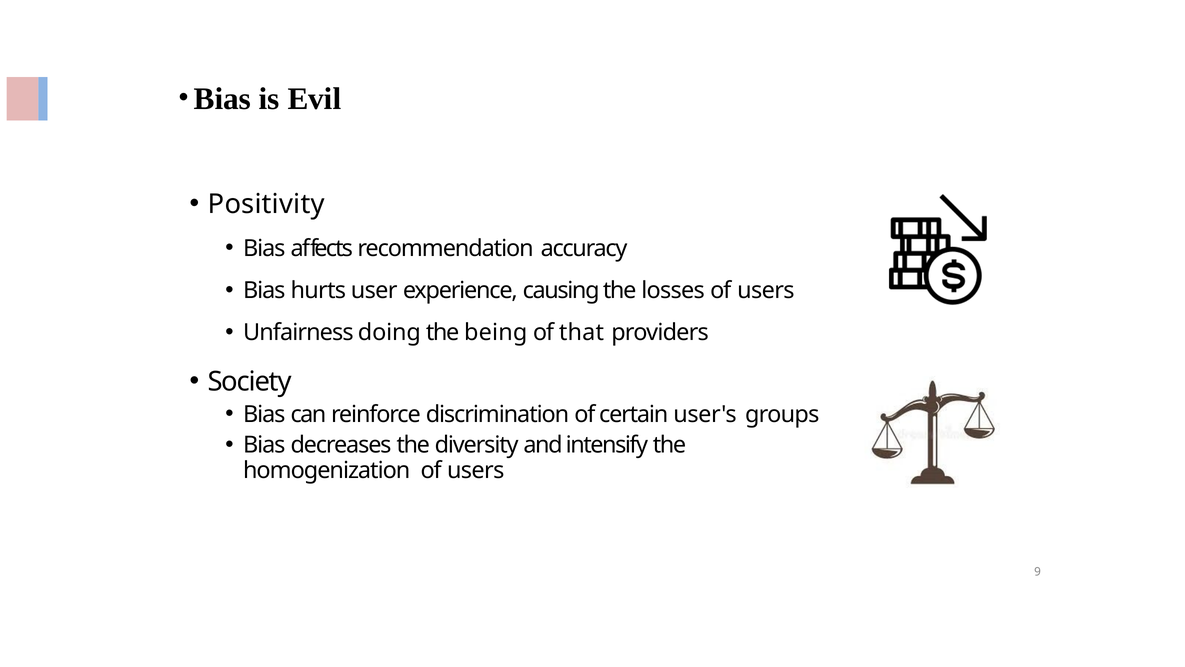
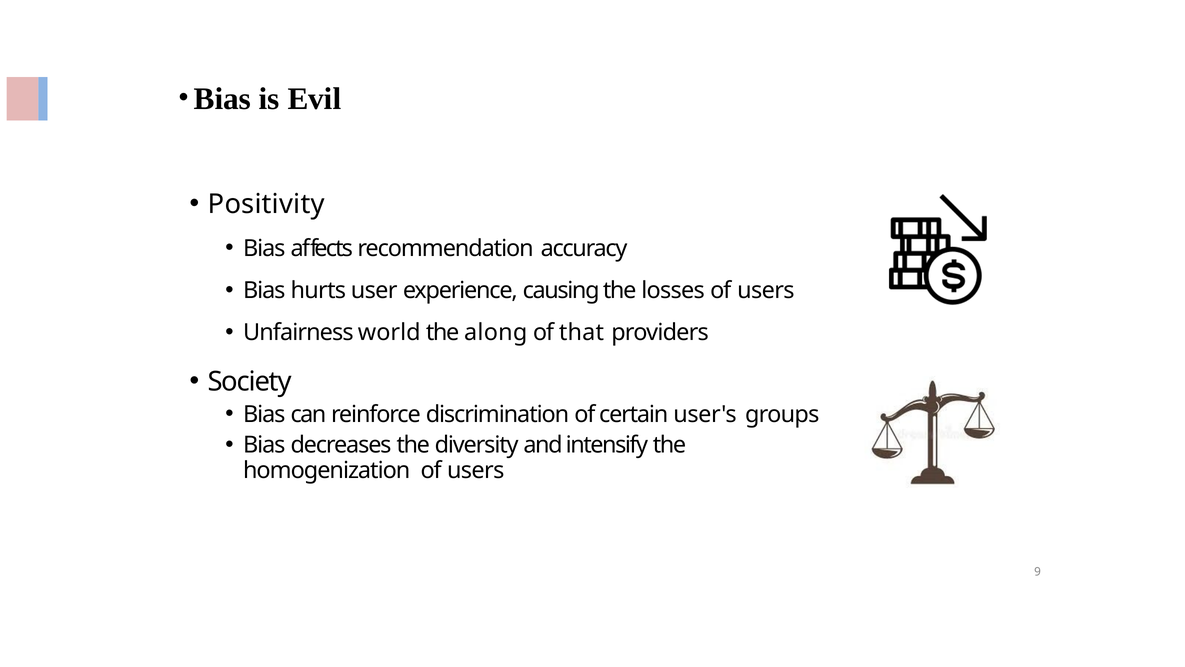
doing: doing -> world (389, 333)
being: being -> along (496, 333)
